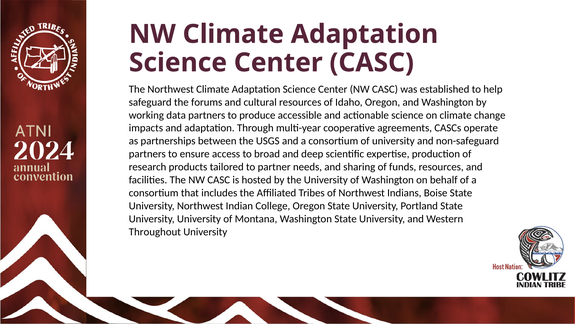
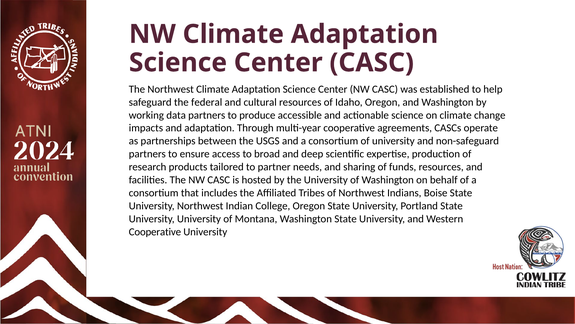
forums: forums -> federal (207, 102)
Throughout: Throughout -> Cooperative (155, 231)
